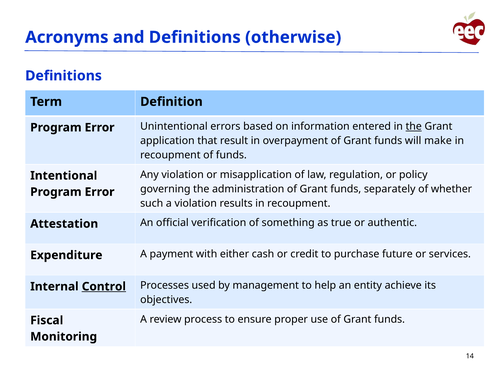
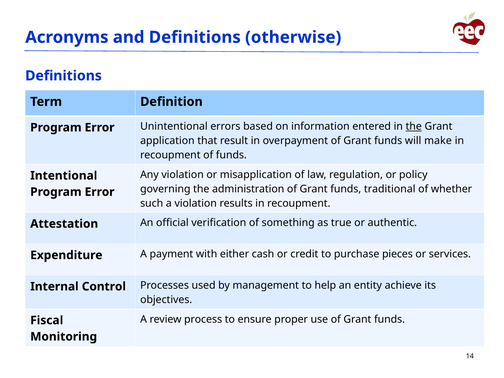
separately: separately -> traditional (390, 189)
future: future -> pieces (397, 254)
Control underline: present -> none (104, 287)
